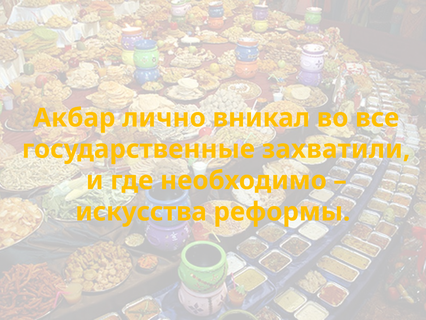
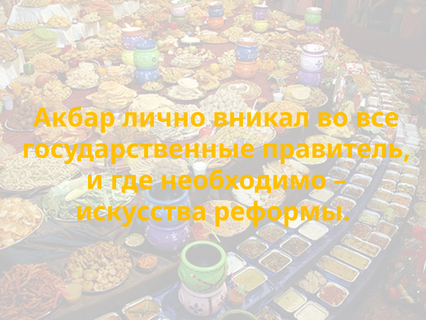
захватили: захватили -> правитель (336, 149)
